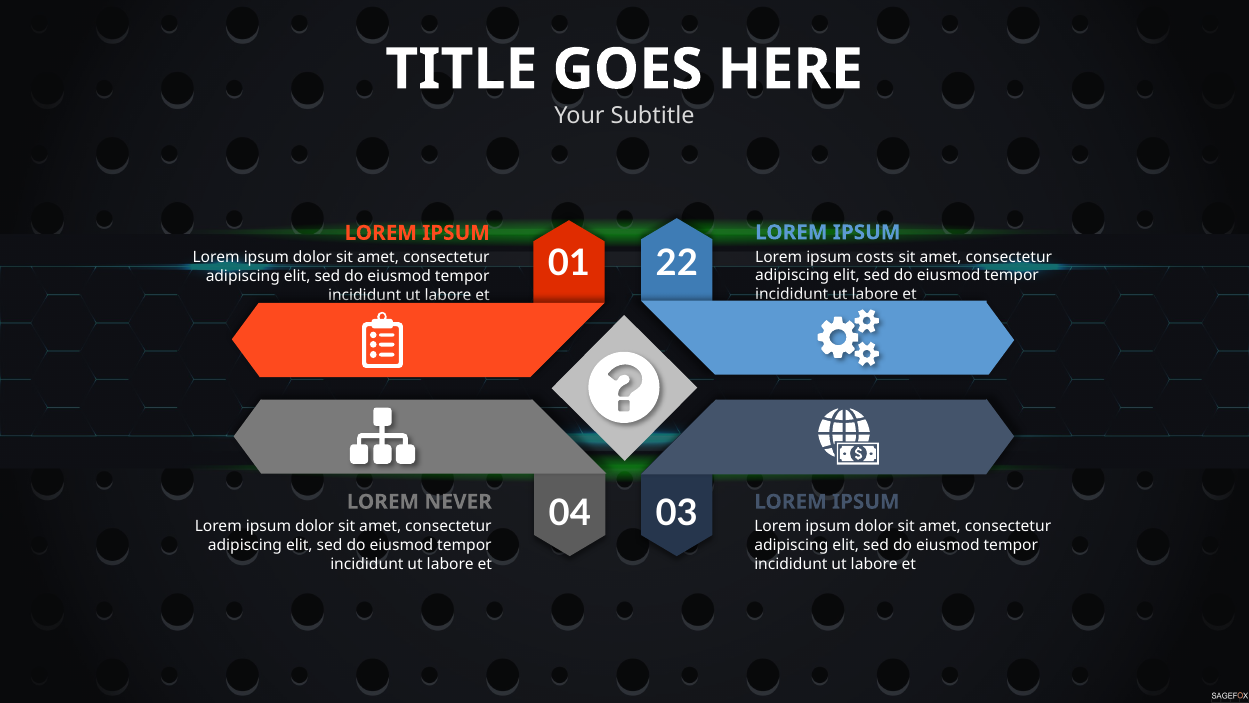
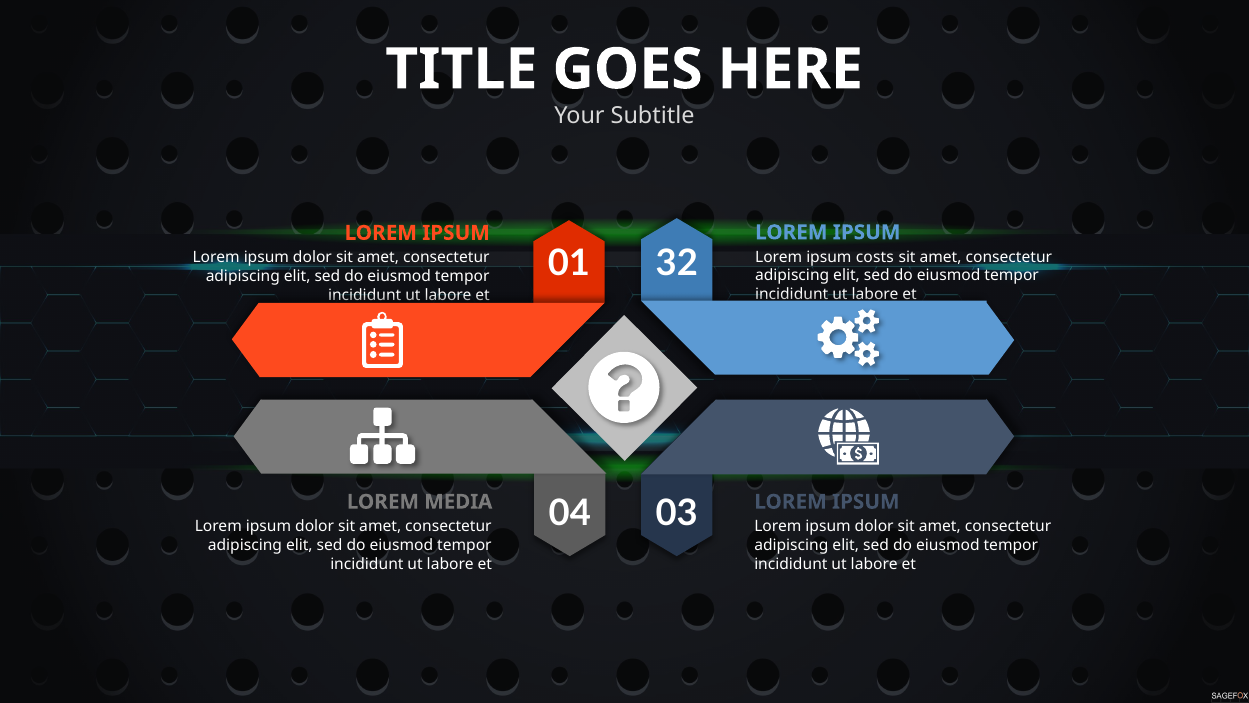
22: 22 -> 32 (677, 263)
NEVER: NEVER -> MEDIA (458, 502)
